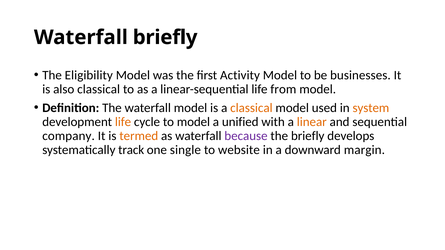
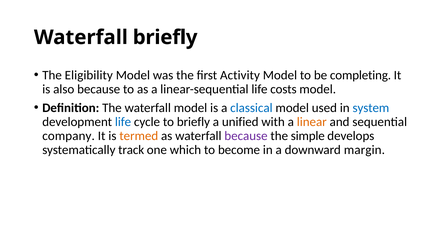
businesses: businesses -> completing (361, 75)
also classical: classical -> because (99, 89)
from: from -> costs (283, 89)
classical colour: orange -> blue (251, 108)
system colour: orange -> blue (371, 108)
life colour: orange -> blue (123, 122)
to model: model -> briefly (193, 122)
the briefly: briefly -> simple (308, 136)
single: single -> which (185, 150)
website: website -> become (239, 150)
